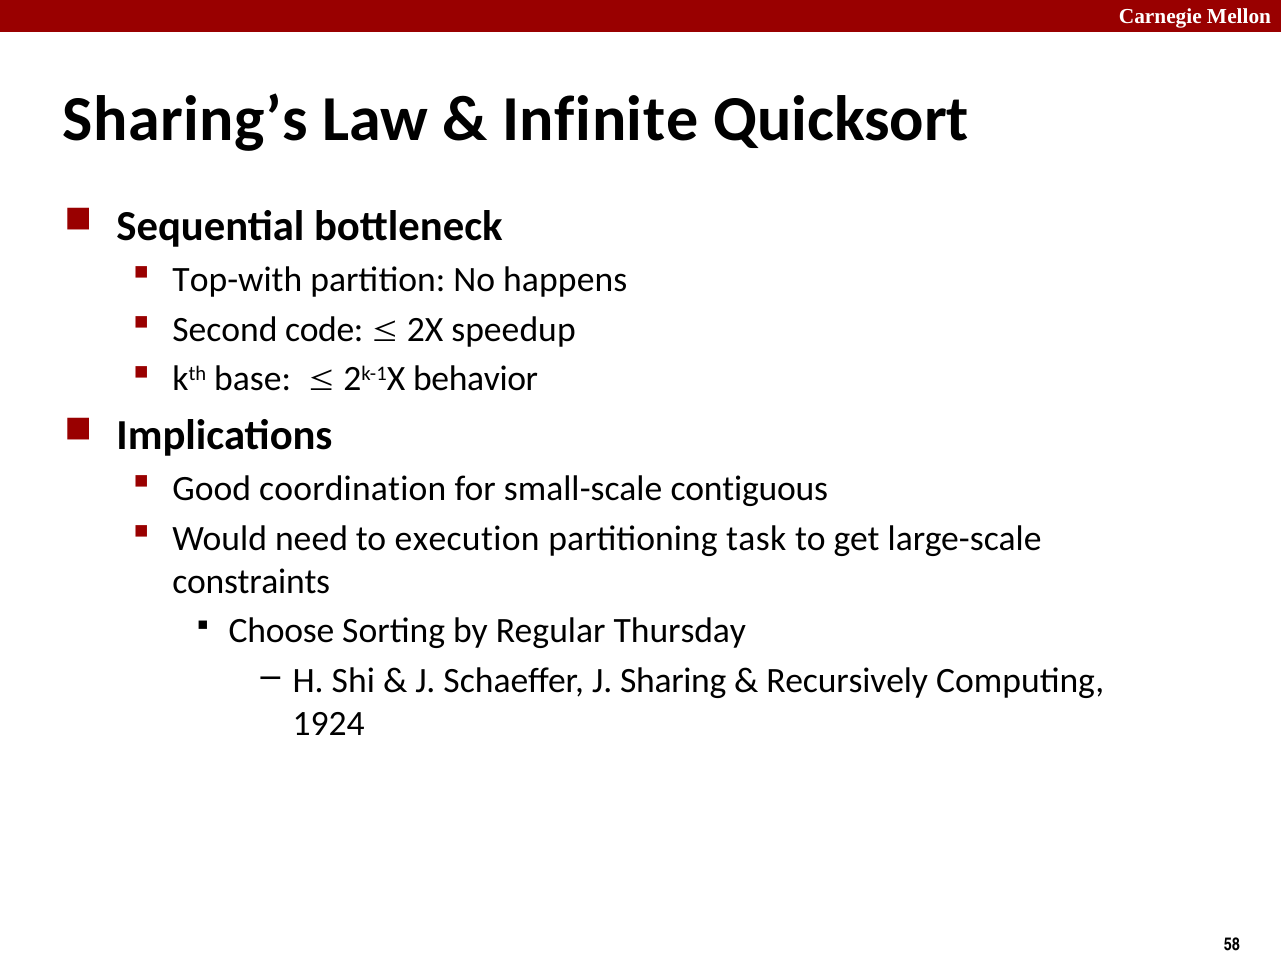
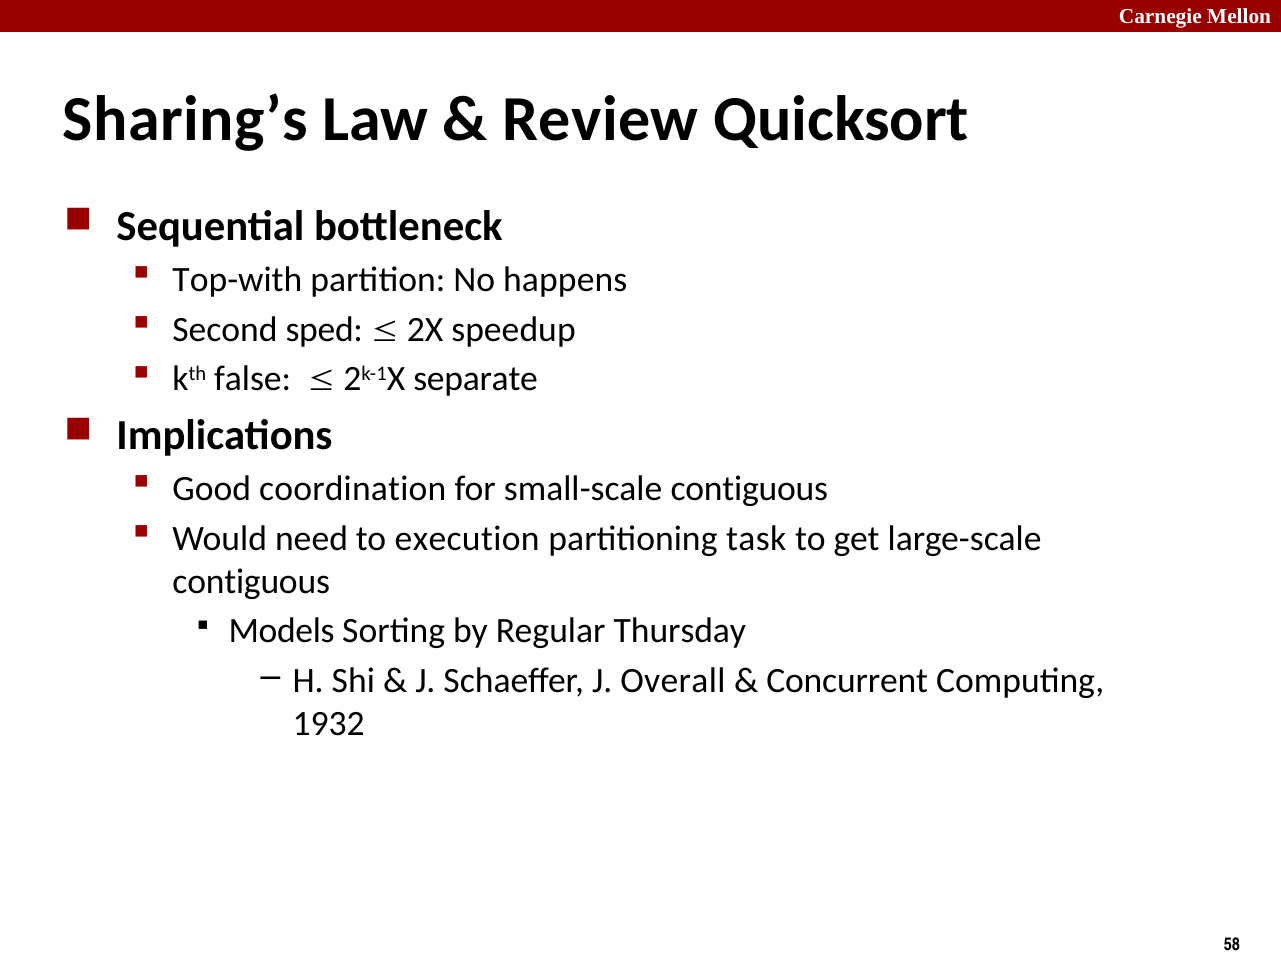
Infinite: Infinite -> Review (600, 119)
code: code -> sped (324, 329)
base: base -> false (253, 379)
behavior: behavior -> separate (476, 379)
constraints: constraints -> contiguous (251, 581)
Choose: Choose -> Models (282, 631)
Sharing: Sharing -> Overall (673, 681)
Recursively: Recursively -> Concurrent (847, 681)
1924: 1924 -> 1932 (329, 724)
